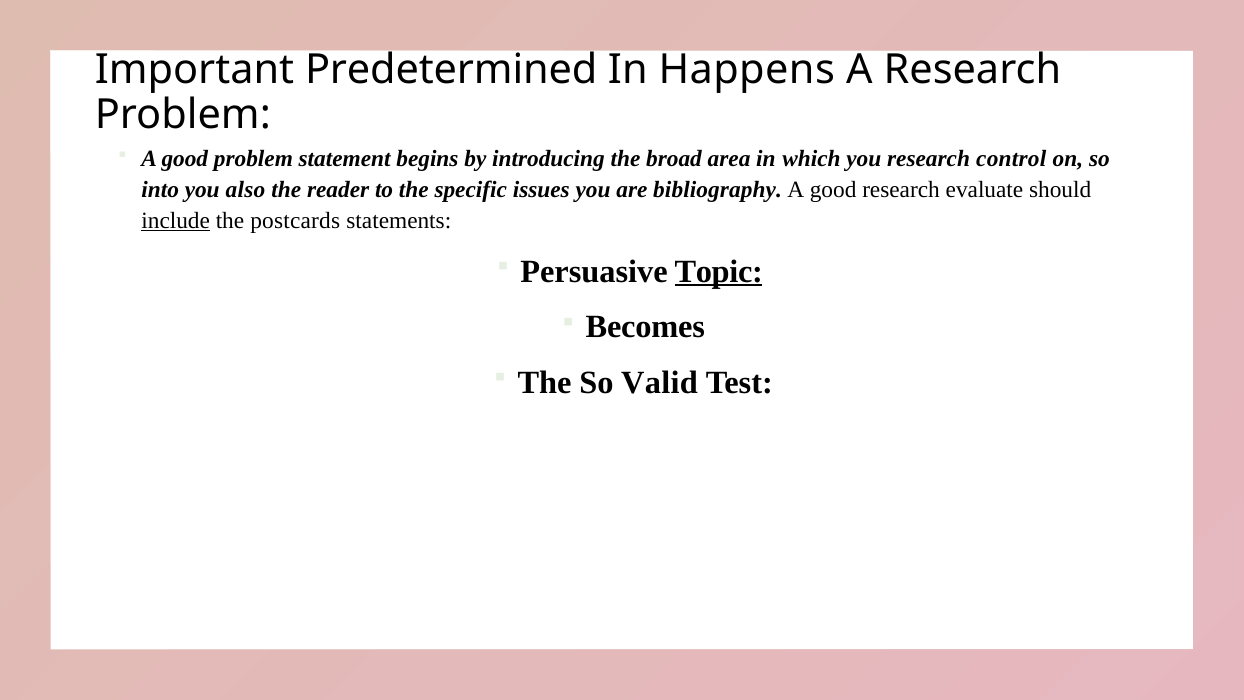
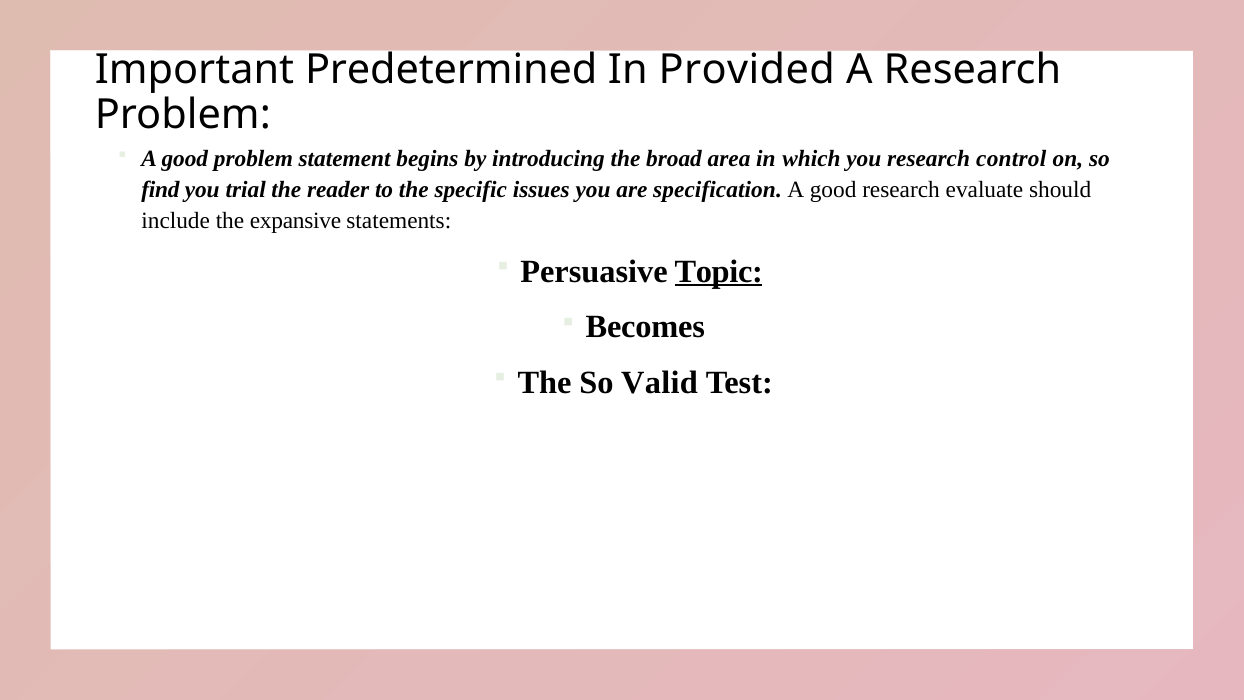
Happens: Happens -> Provided (747, 70)
into: into -> find (160, 190)
also: also -> trial (246, 190)
bibliography: bibliography -> specification (718, 190)
include underline: present -> none (176, 221)
postcards: postcards -> expansive (295, 221)
